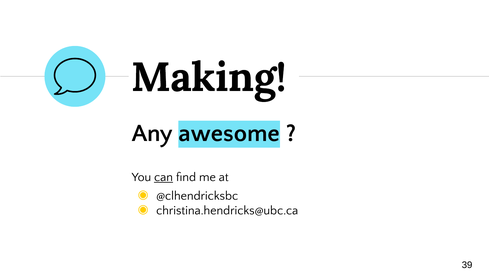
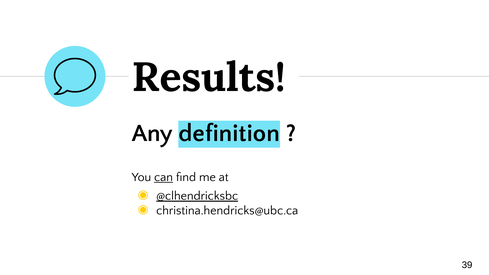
Making: Making -> Results (209, 78)
awesome: awesome -> definition (229, 133)
@clhendricksbc underline: none -> present (197, 196)
